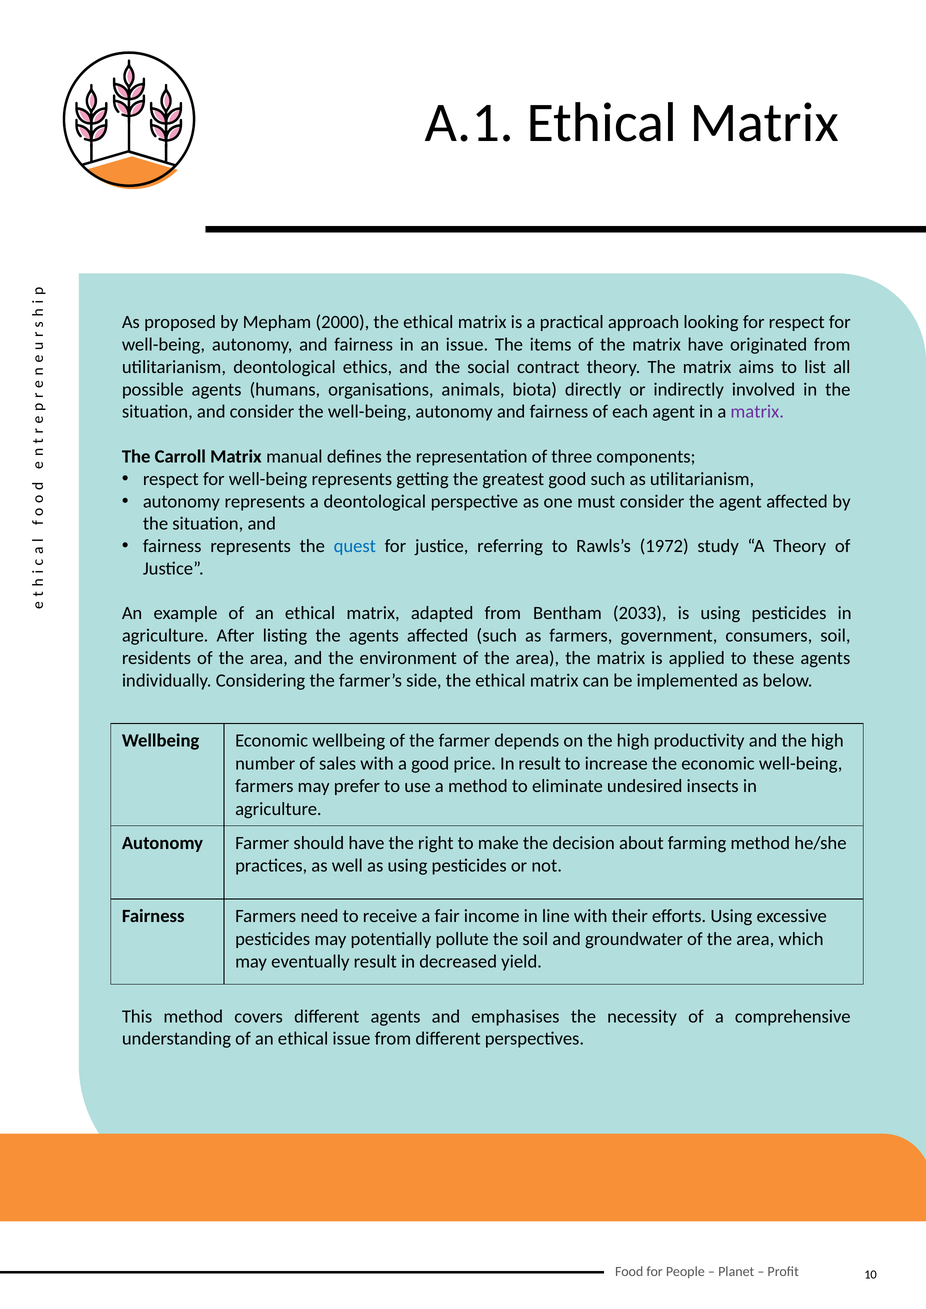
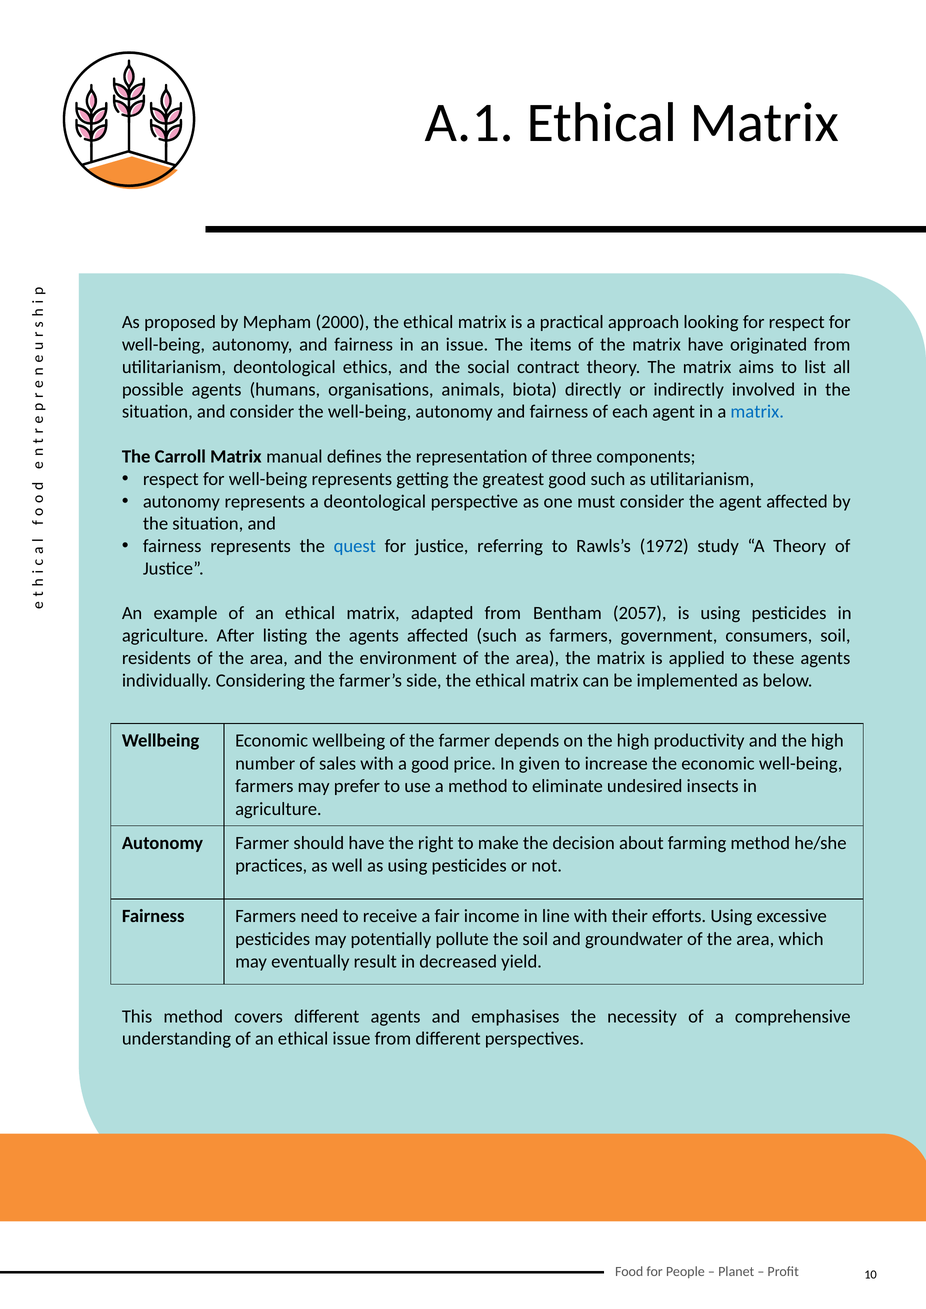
matrix colour: purple -> blue (757, 412)
2033: 2033 -> 2057 (640, 614)
In result: result -> given (539, 764)
